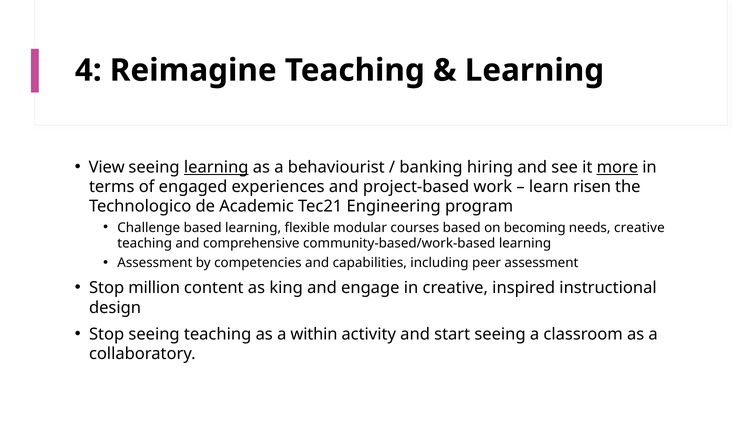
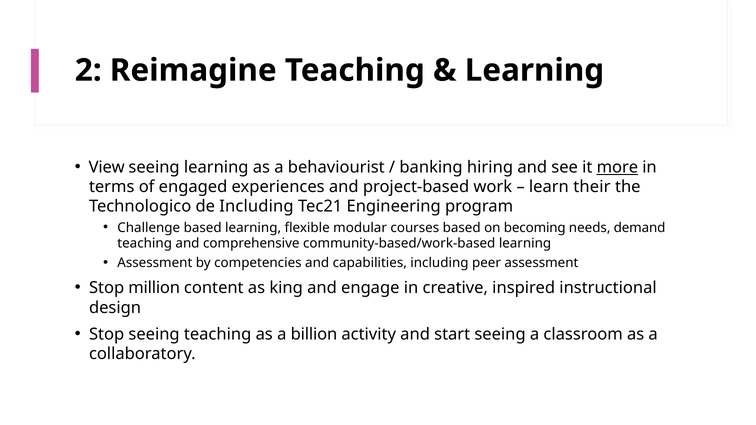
4: 4 -> 2 (88, 70)
learning underline: present -> none (216, 167)
risen: risen -> their (592, 187)
de Academic: Academic -> Including (256, 207)
needs creative: creative -> demand (640, 228)
within: within -> billion (314, 334)
